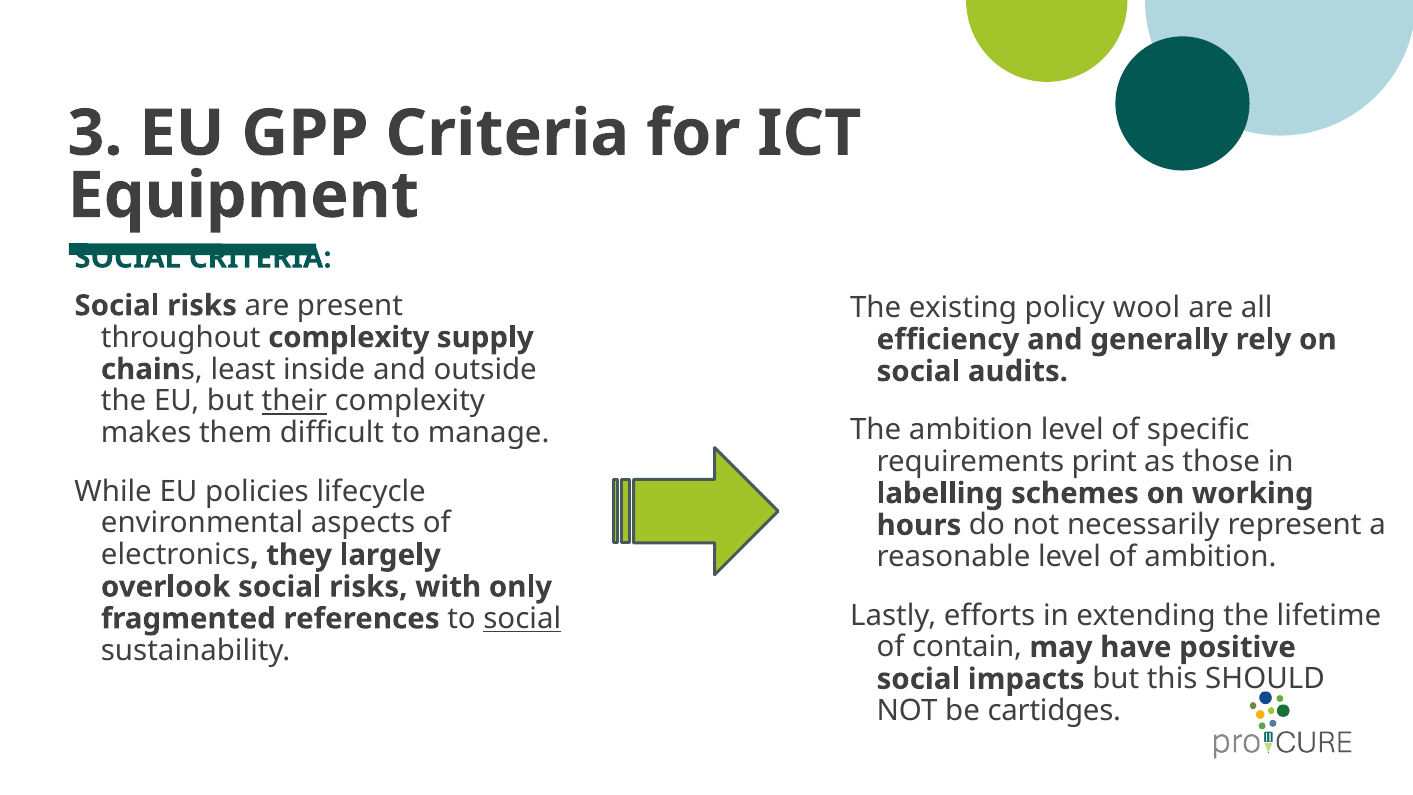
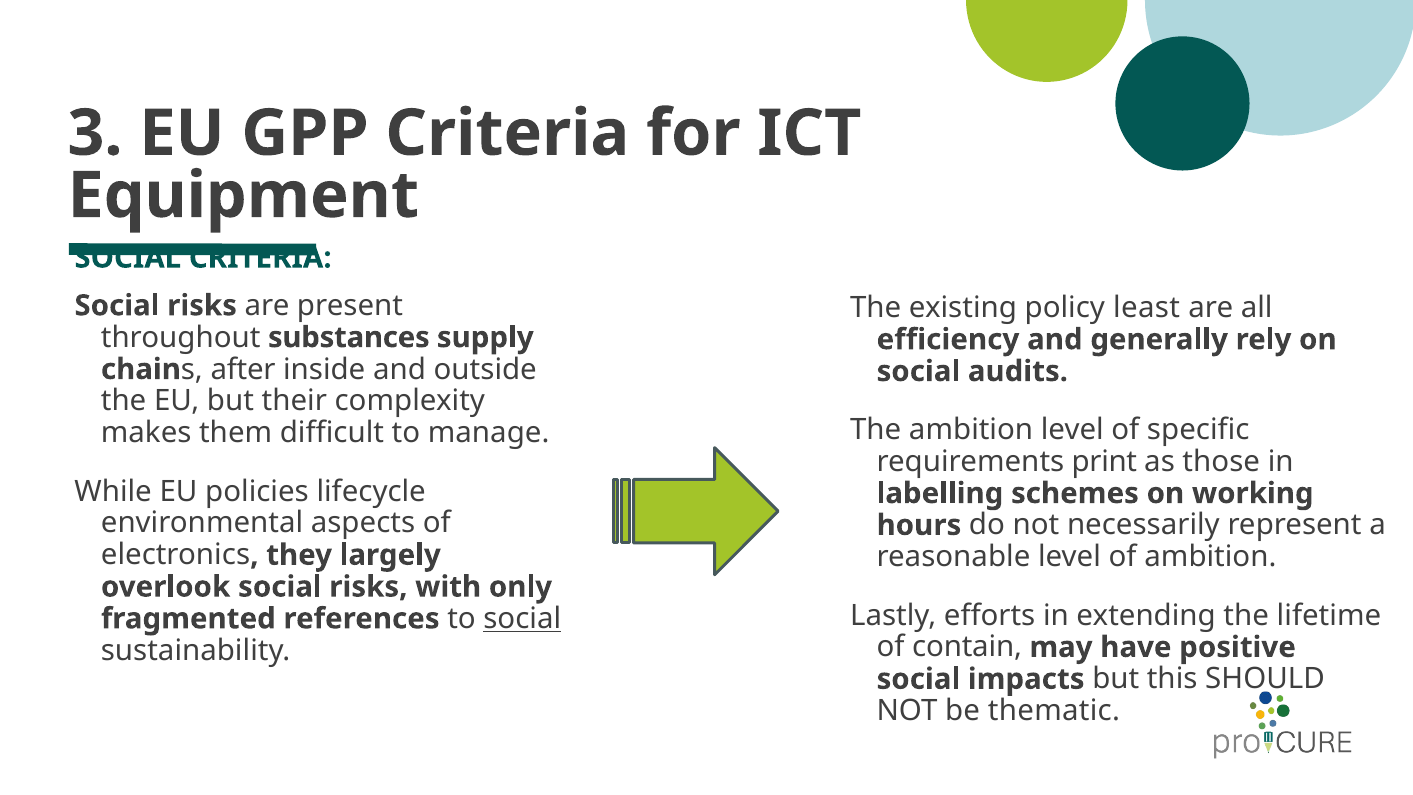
wool: wool -> least (1147, 308)
throughout complexity: complexity -> substances (349, 337)
least: least -> after (243, 369)
their underline: present -> none (294, 401)
cartidges: cartidges -> thematic (1054, 711)
